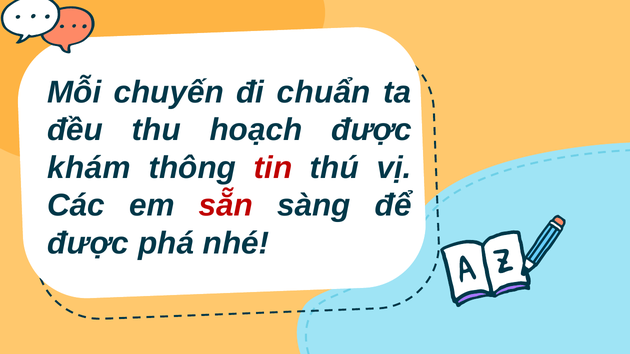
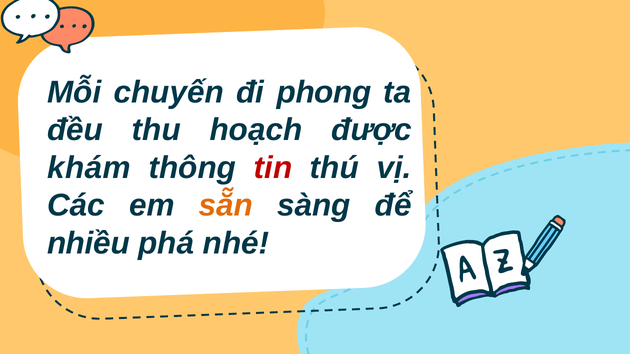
chuẩn: chuẩn -> phong (324, 92)
sẵn colour: red -> orange (226, 206)
được: được -> nhiều (88, 244)
